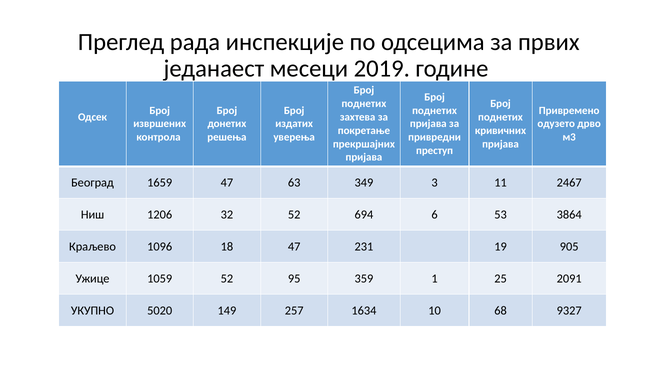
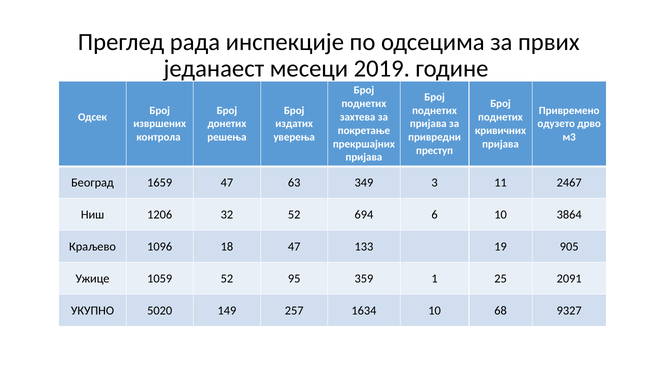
6 53: 53 -> 10 (501, 215)
231: 231 -> 133 (364, 247)
